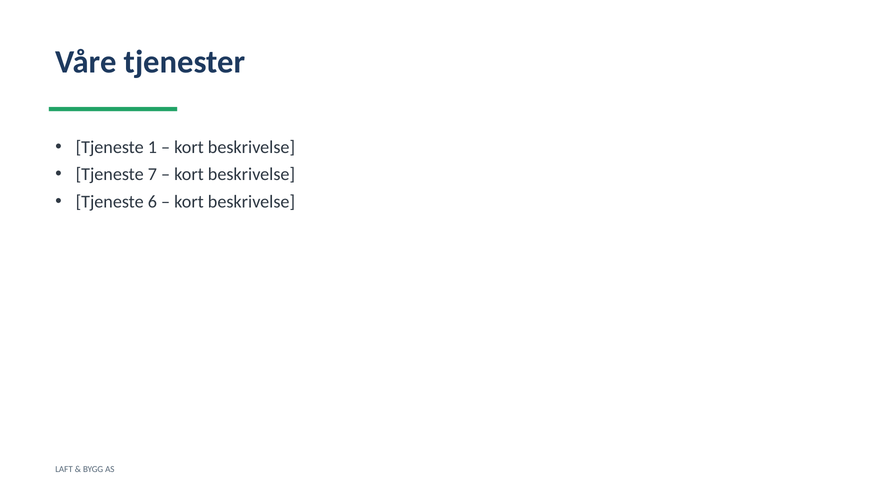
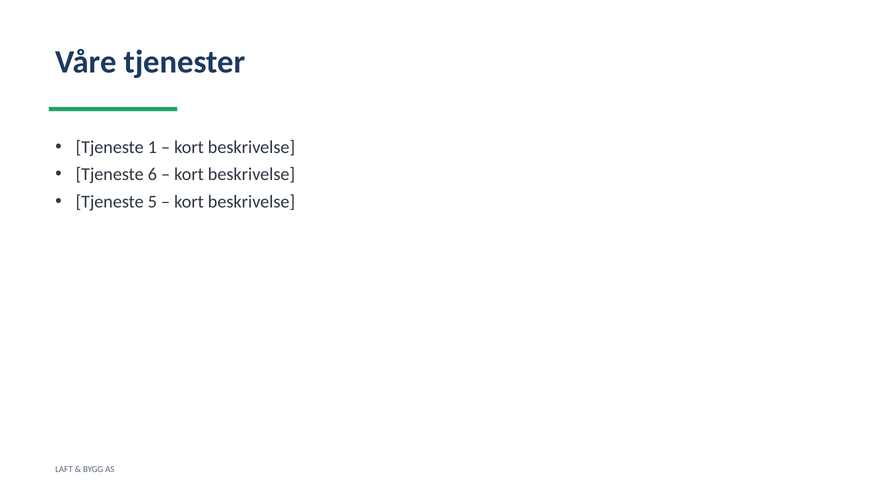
7: 7 -> 6 (152, 174)
6: 6 -> 5 (152, 202)
